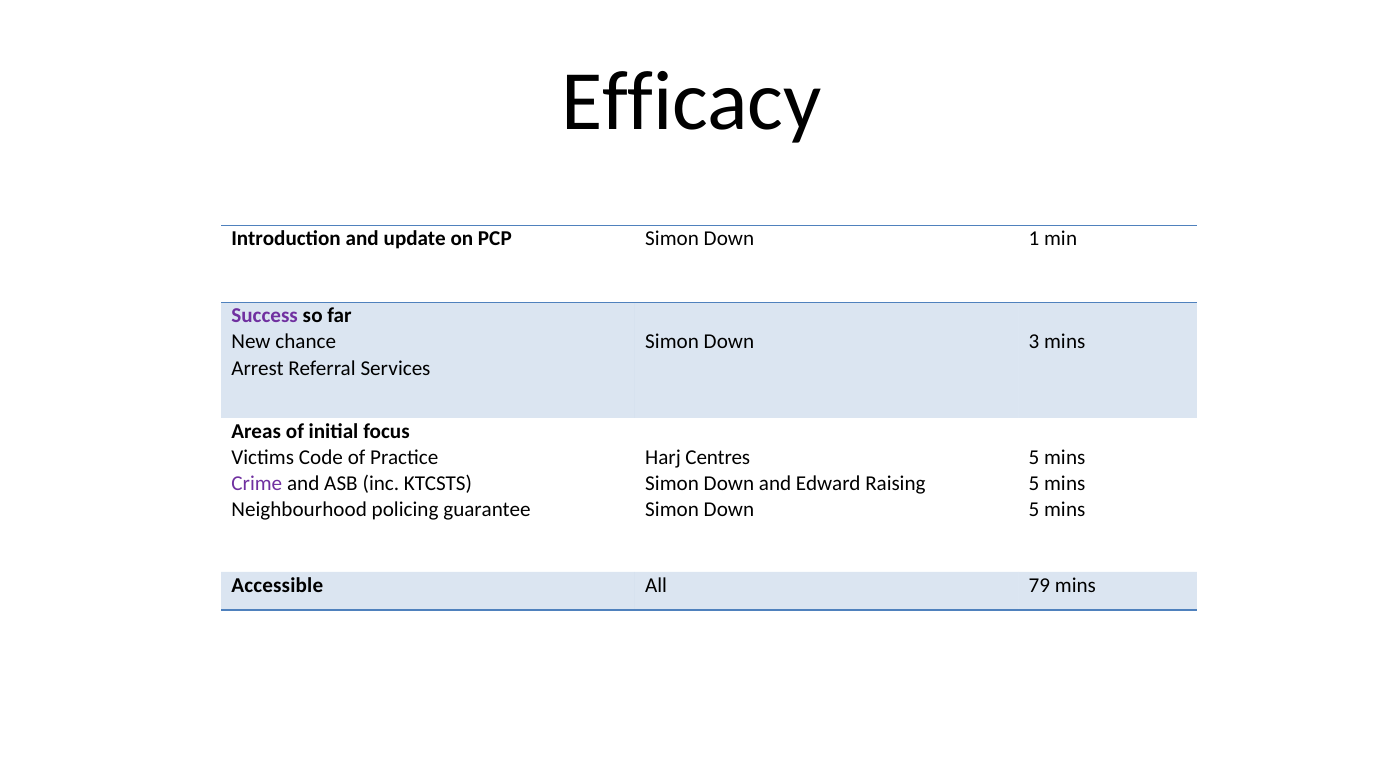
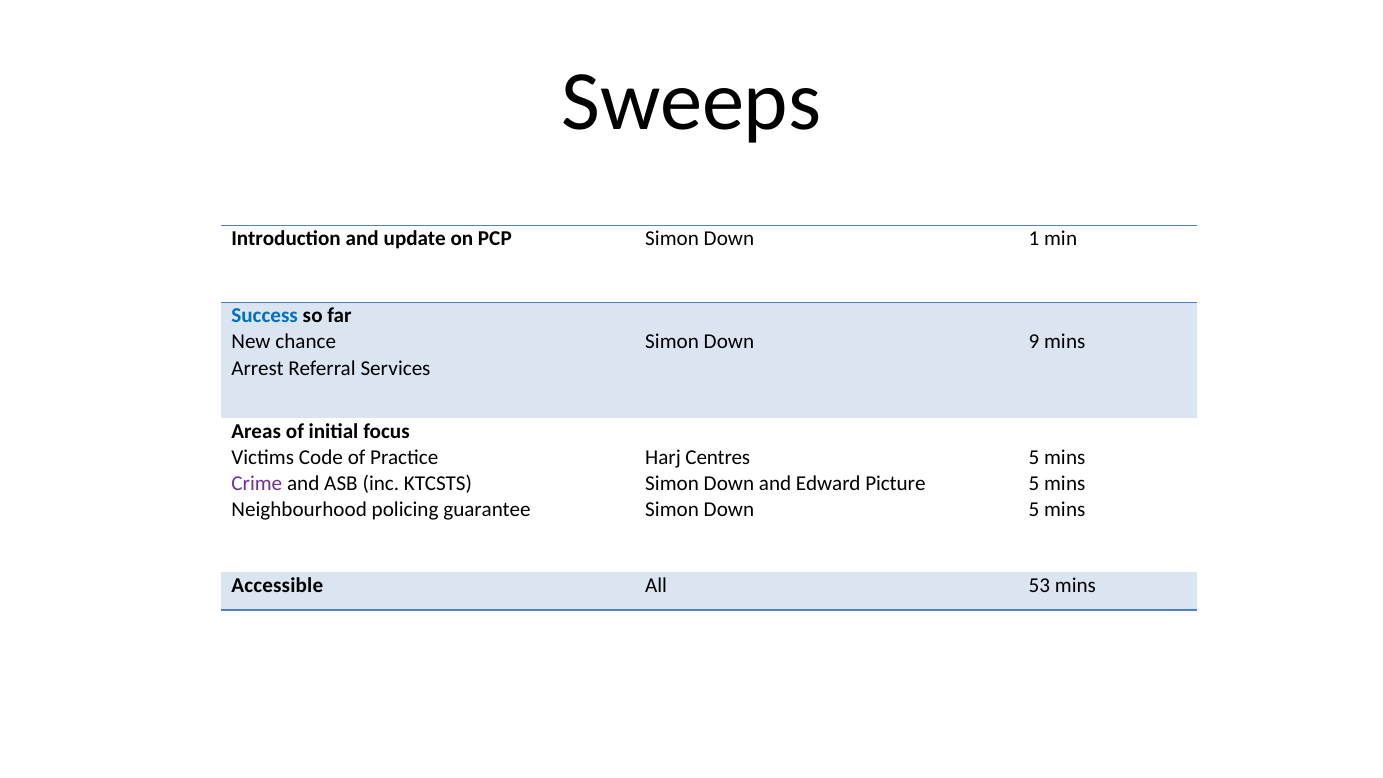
Efficacy: Efficacy -> Sweeps (691, 102)
Success colour: purple -> blue (265, 316)
3: 3 -> 9 (1034, 342)
Raising: Raising -> Picture (895, 483)
79: 79 -> 53 (1039, 585)
